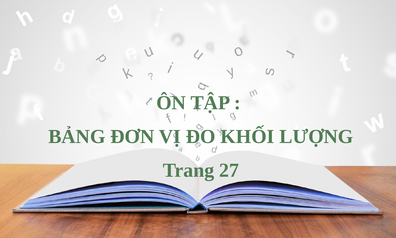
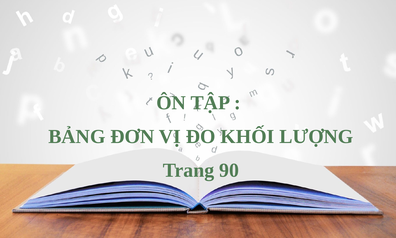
27: 27 -> 90 (229, 170)
